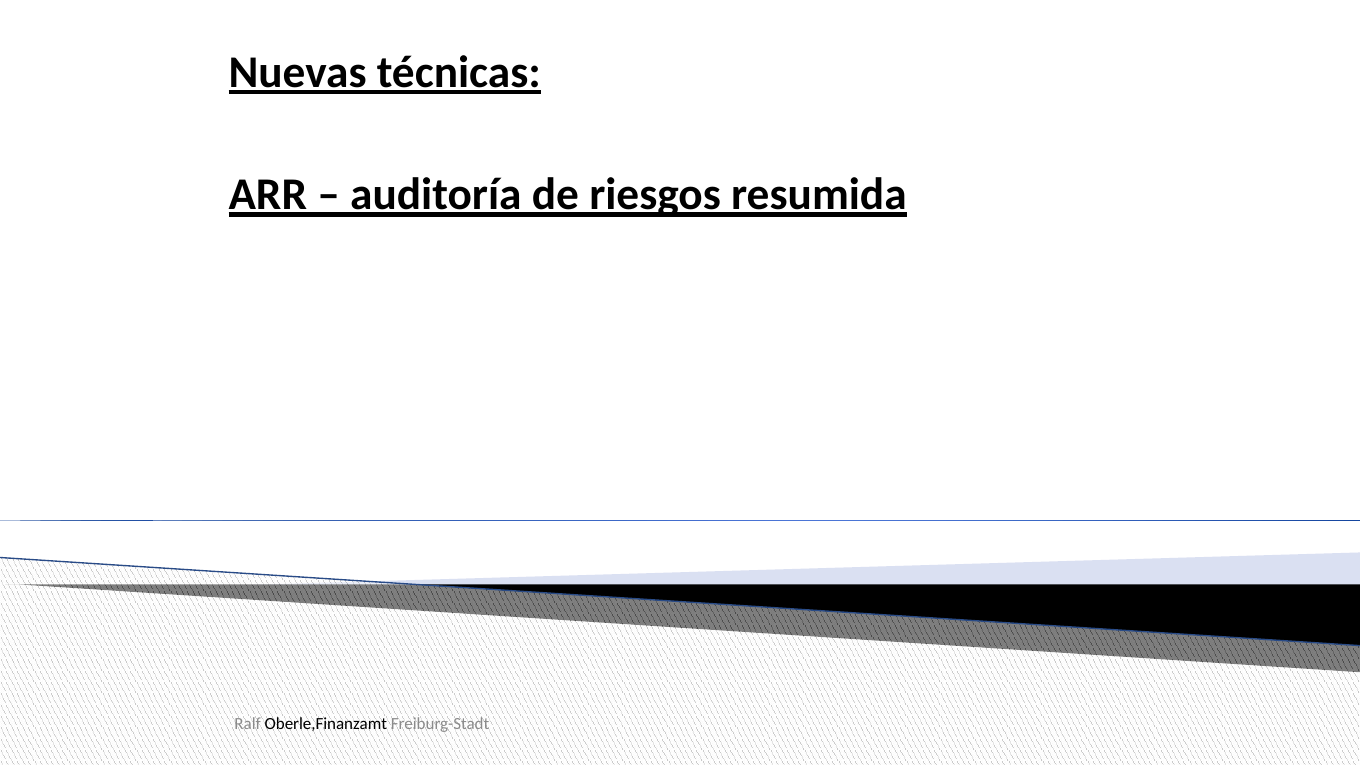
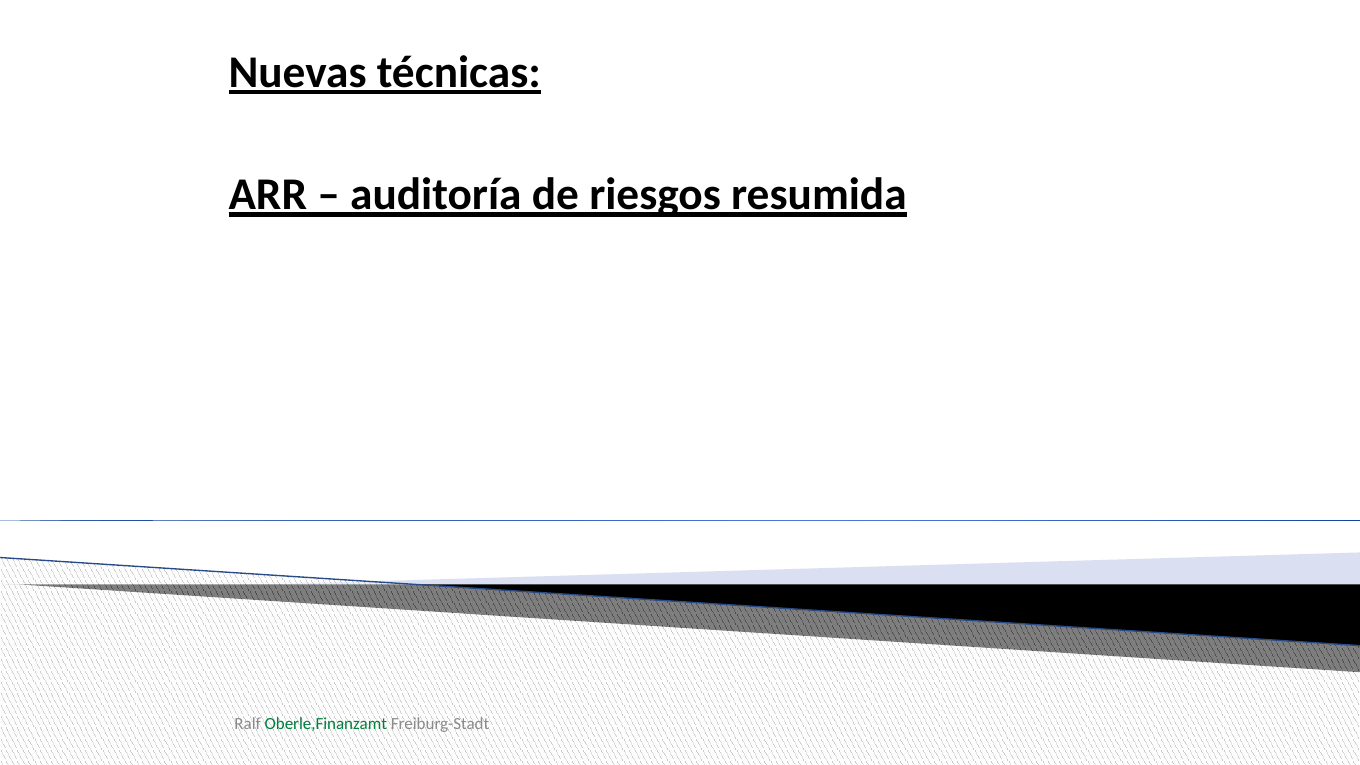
Oberle,Finanzamt colour: black -> green (326, 724)
